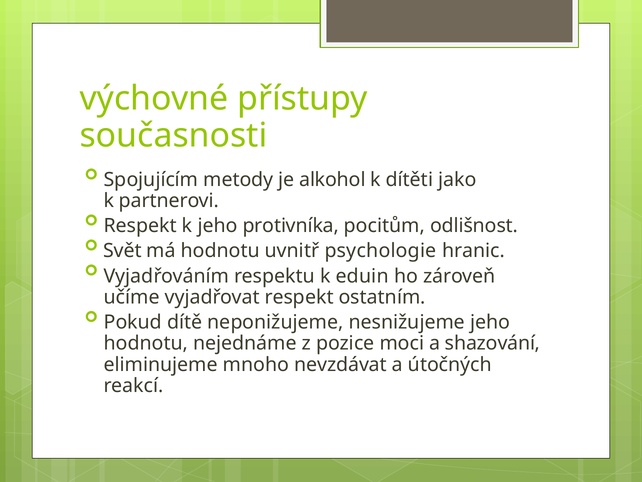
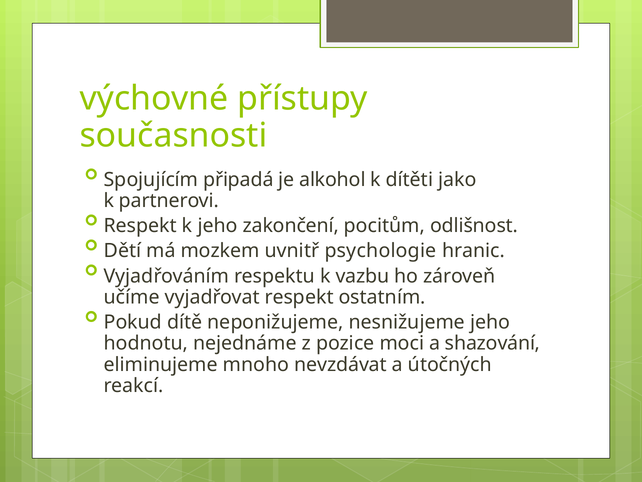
metody: metody -> připadá (238, 180)
protivníka: protivníka -> zakončení (291, 226)
Svět: Svět -> Dětí (122, 251)
má hodnotu: hodnotu -> mozkem (220, 251)
eduin: eduin -> vazbu (362, 276)
